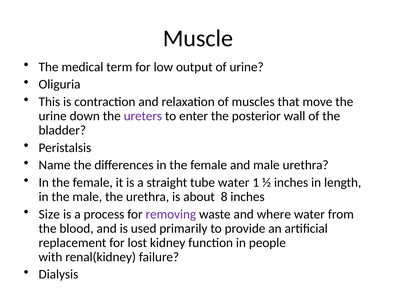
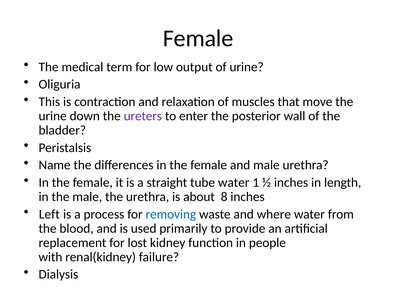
Muscle: Muscle -> Female (198, 38)
Size: Size -> Left (49, 214)
removing colour: purple -> blue (171, 214)
